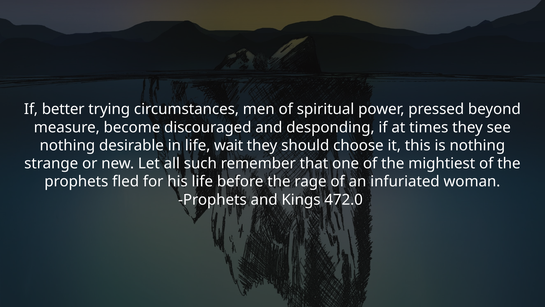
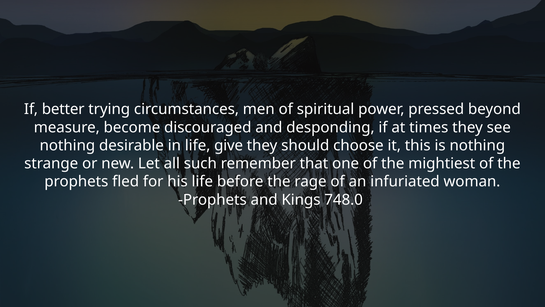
wait: wait -> give (229, 145)
472.0: 472.0 -> 748.0 (344, 199)
